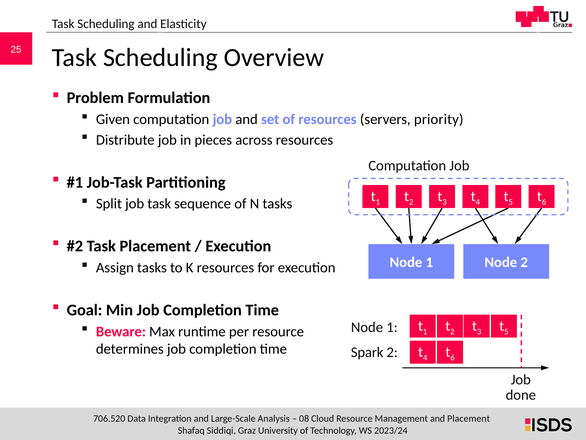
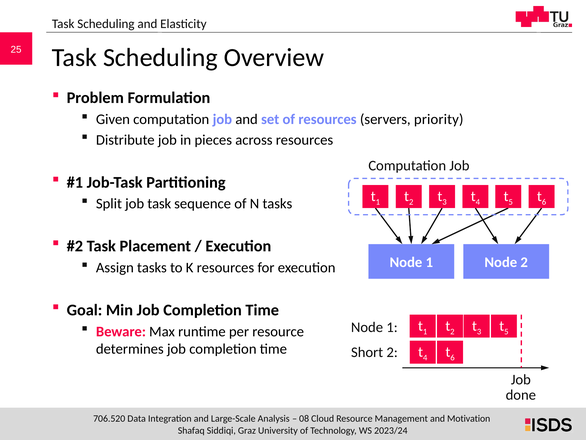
Spark: Spark -> Short (367, 352)
and Placement: Placement -> Motivation (469, 418)
